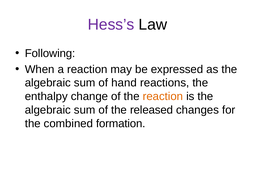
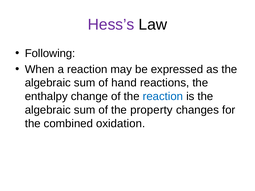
reaction colour: orange -> blue (163, 97)
released: released -> property (151, 110)
formation: formation -> oxidation (121, 124)
